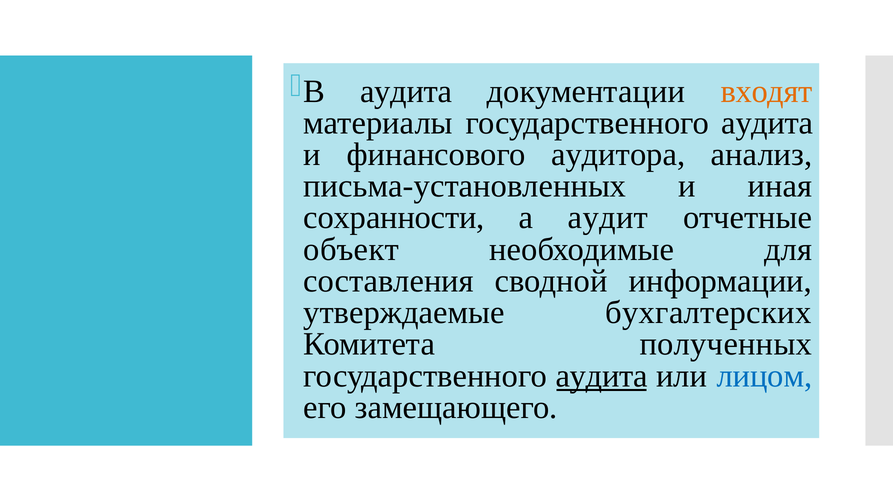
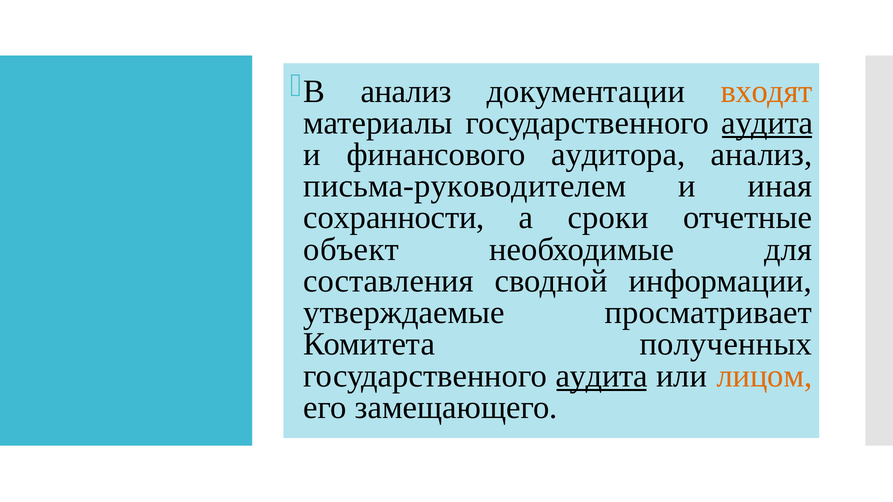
В аудита: аудита -> анализ (406, 91)
аудита underline: none -> present (767, 123)
письма-установленных: письма-установленных -> письма-руководителем (465, 186)
аудит: аудит -> сроки (608, 218)
бухгалтерских: бухгалтерских -> просматривает (708, 313)
лицом colour: blue -> orange (764, 376)
